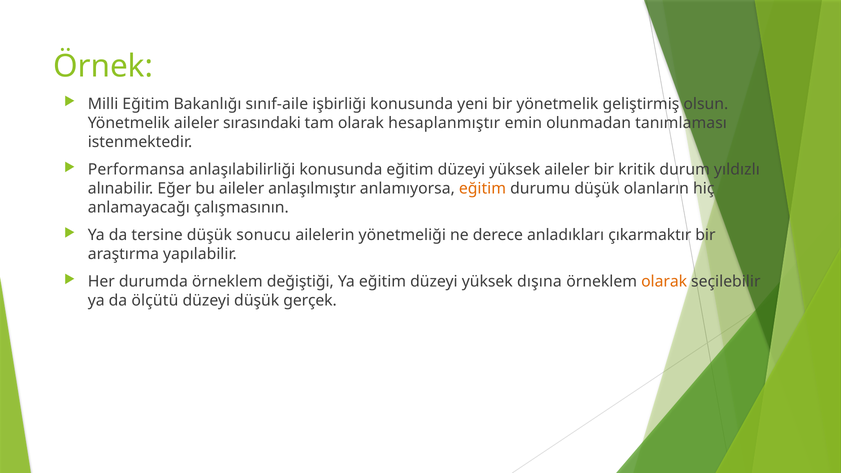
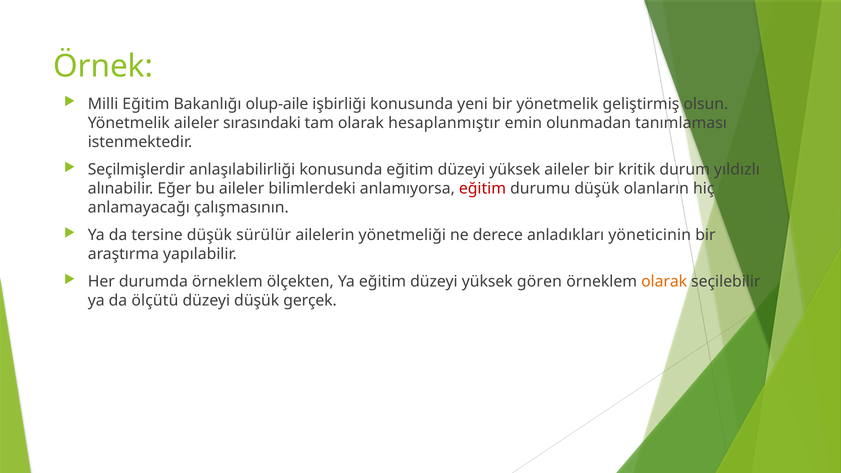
sınıf-aile: sınıf-aile -> olup-aile (277, 104)
Performansa: Performansa -> Seçilmişlerdir (136, 170)
anlaşılmıştır: anlaşılmıştır -> bilimlerdeki (312, 189)
eğitim colour: orange -> red (482, 189)
sonucu: sonucu -> sürülür (264, 235)
çıkarmaktır: çıkarmaktır -> yöneticinin (650, 235)
değiştiği: değiştiği -> ölçekten (300, 282)
dışına: dışına -> gören (539, 282)
